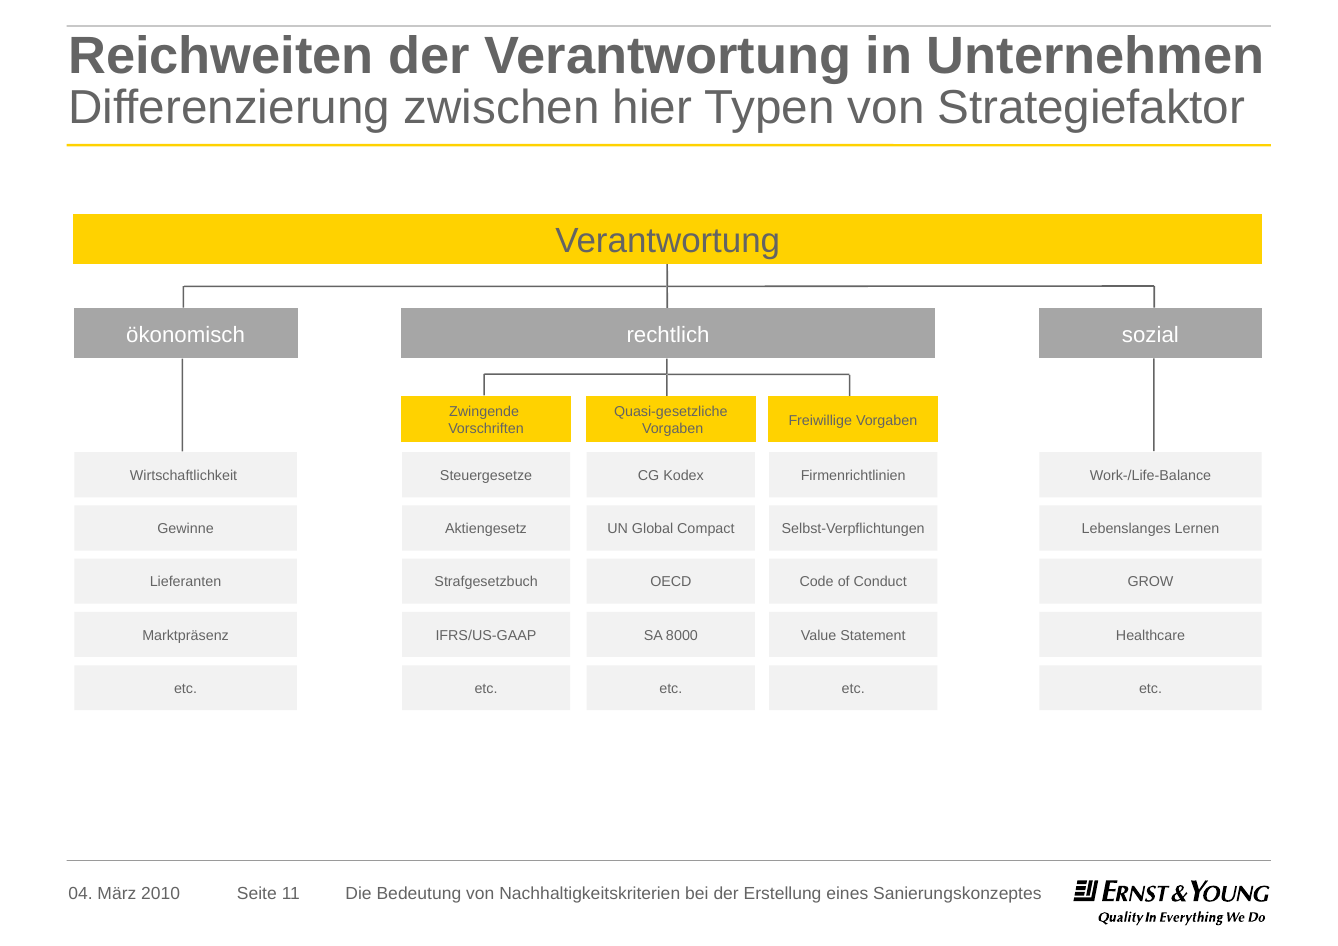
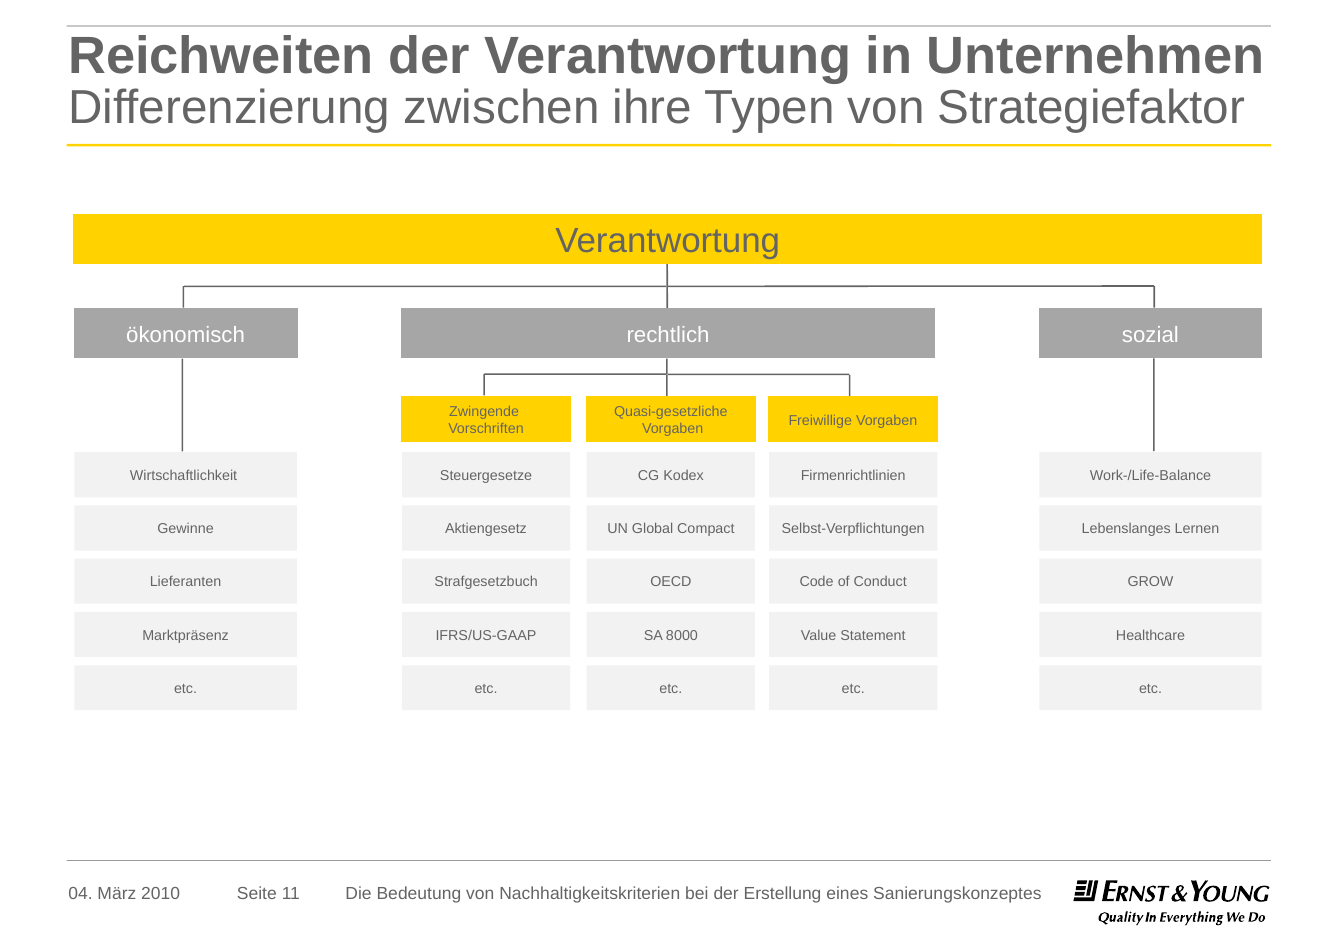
hier: hier -> ihre (653, 108)
